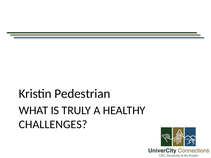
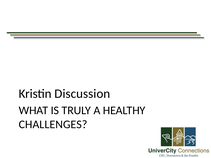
Pedestrian: Pedestrian -> Discussion (82, 94)
